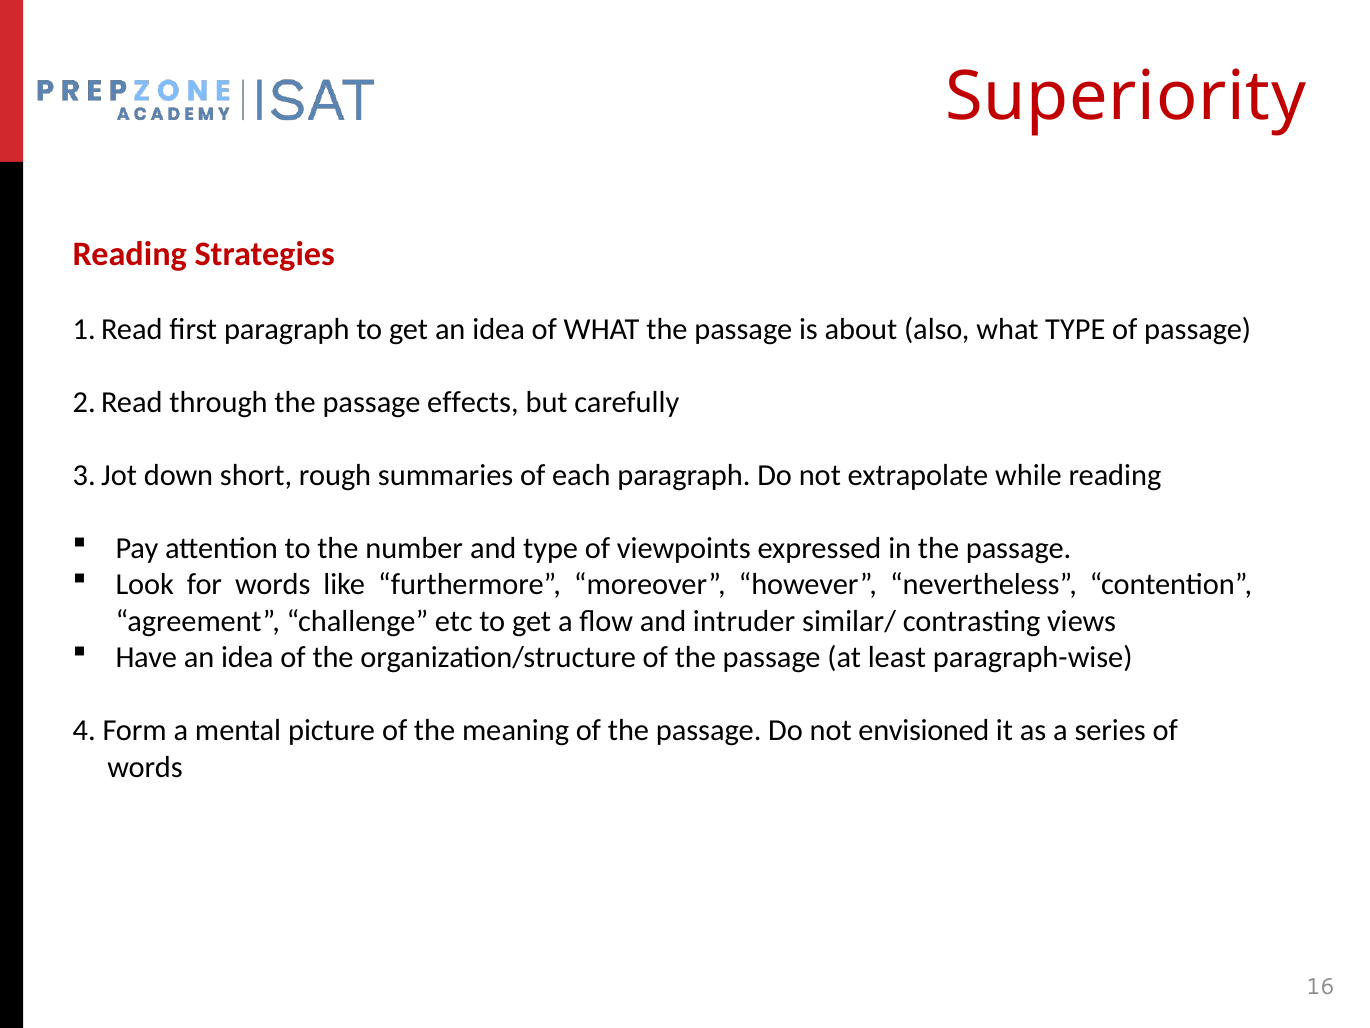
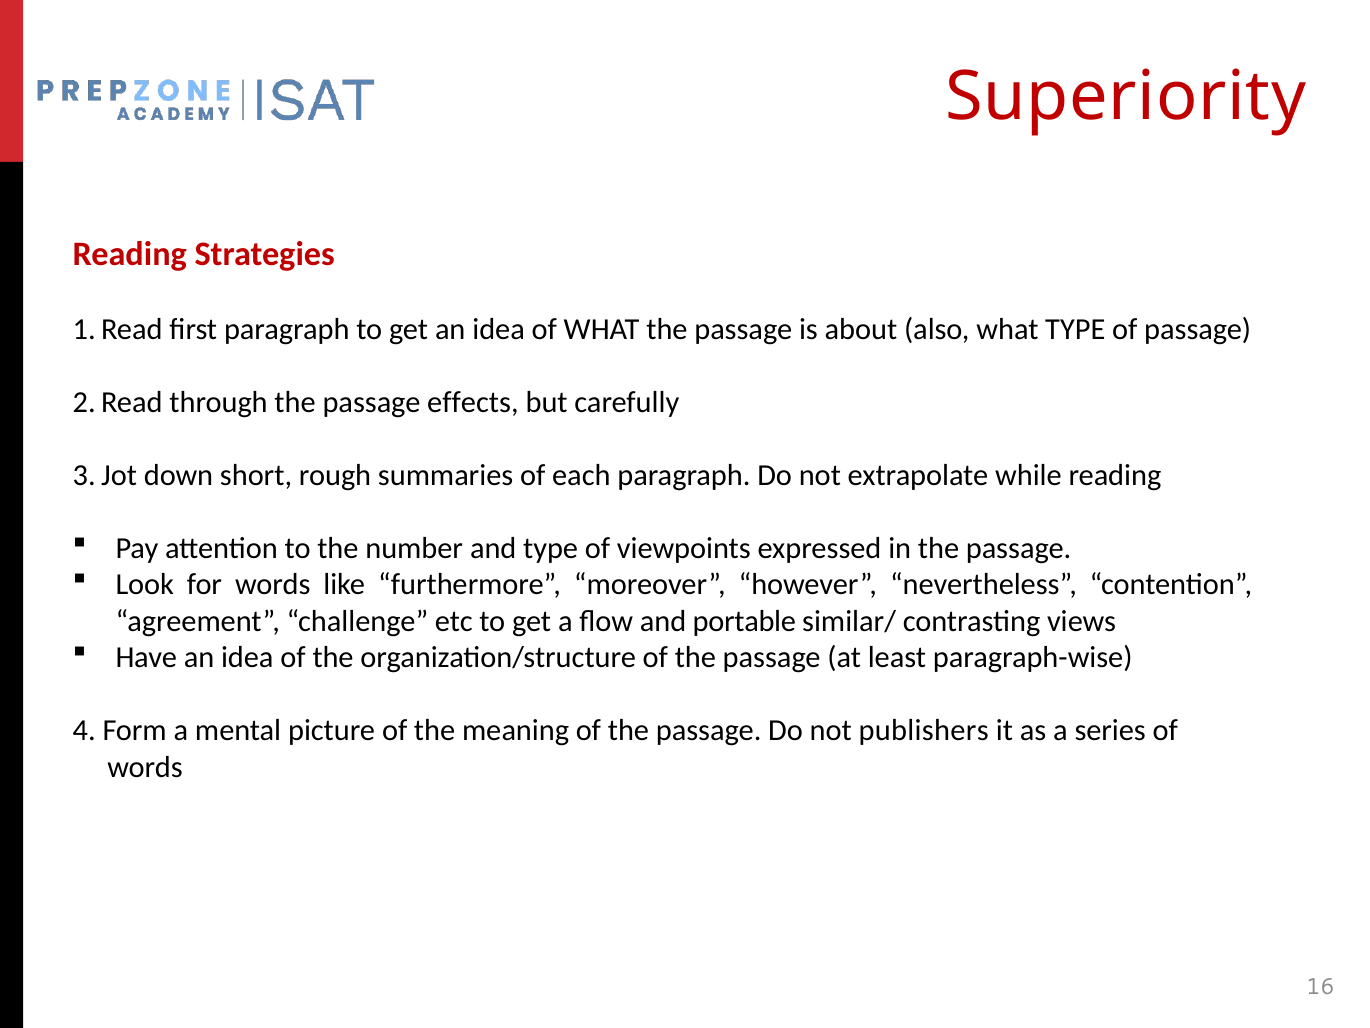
intruder: intruder -> portable (744, 621)
envisioned: envisioned -> publishers (924, 731)
